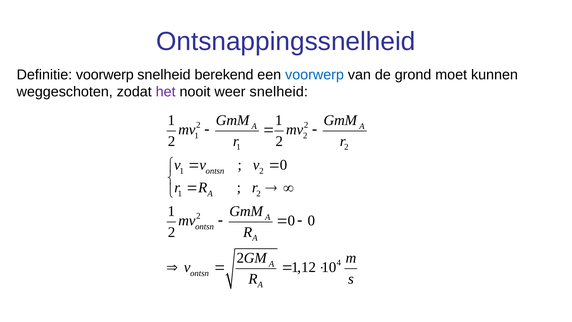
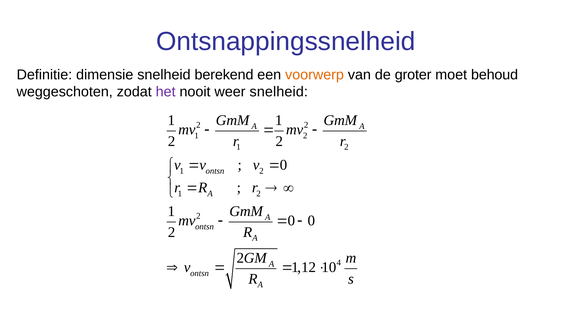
Definitie voorwerp: voorwerp -> dimensie (105, 75)
voorwerp colour: blue -> orange (315, 75)
grond: grond -> groter (413, 75)
kunnen: kunnen -> behoud (495, 75)
